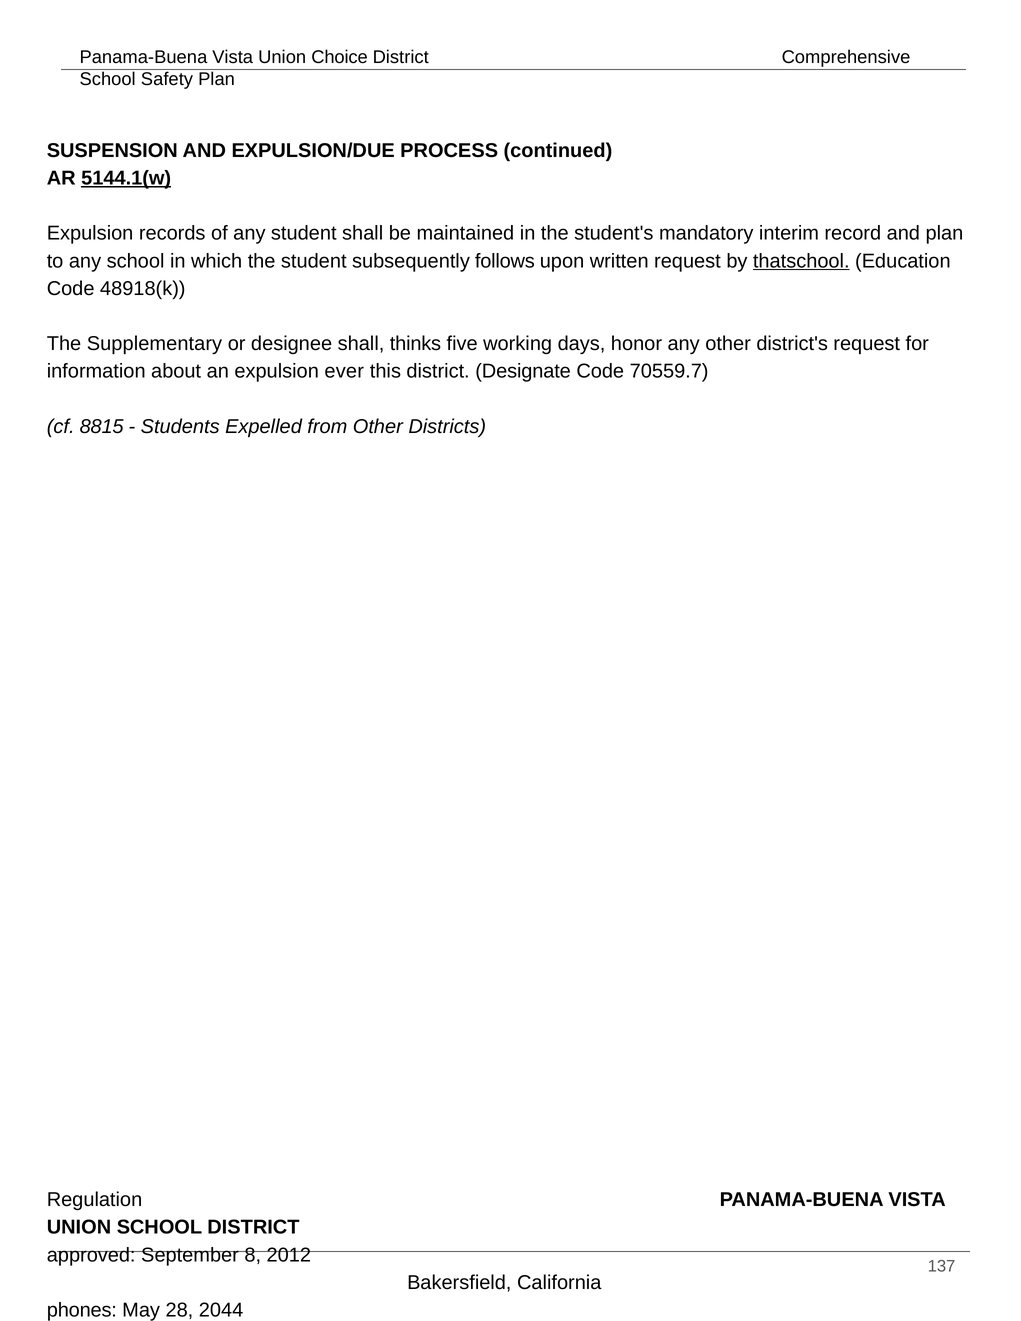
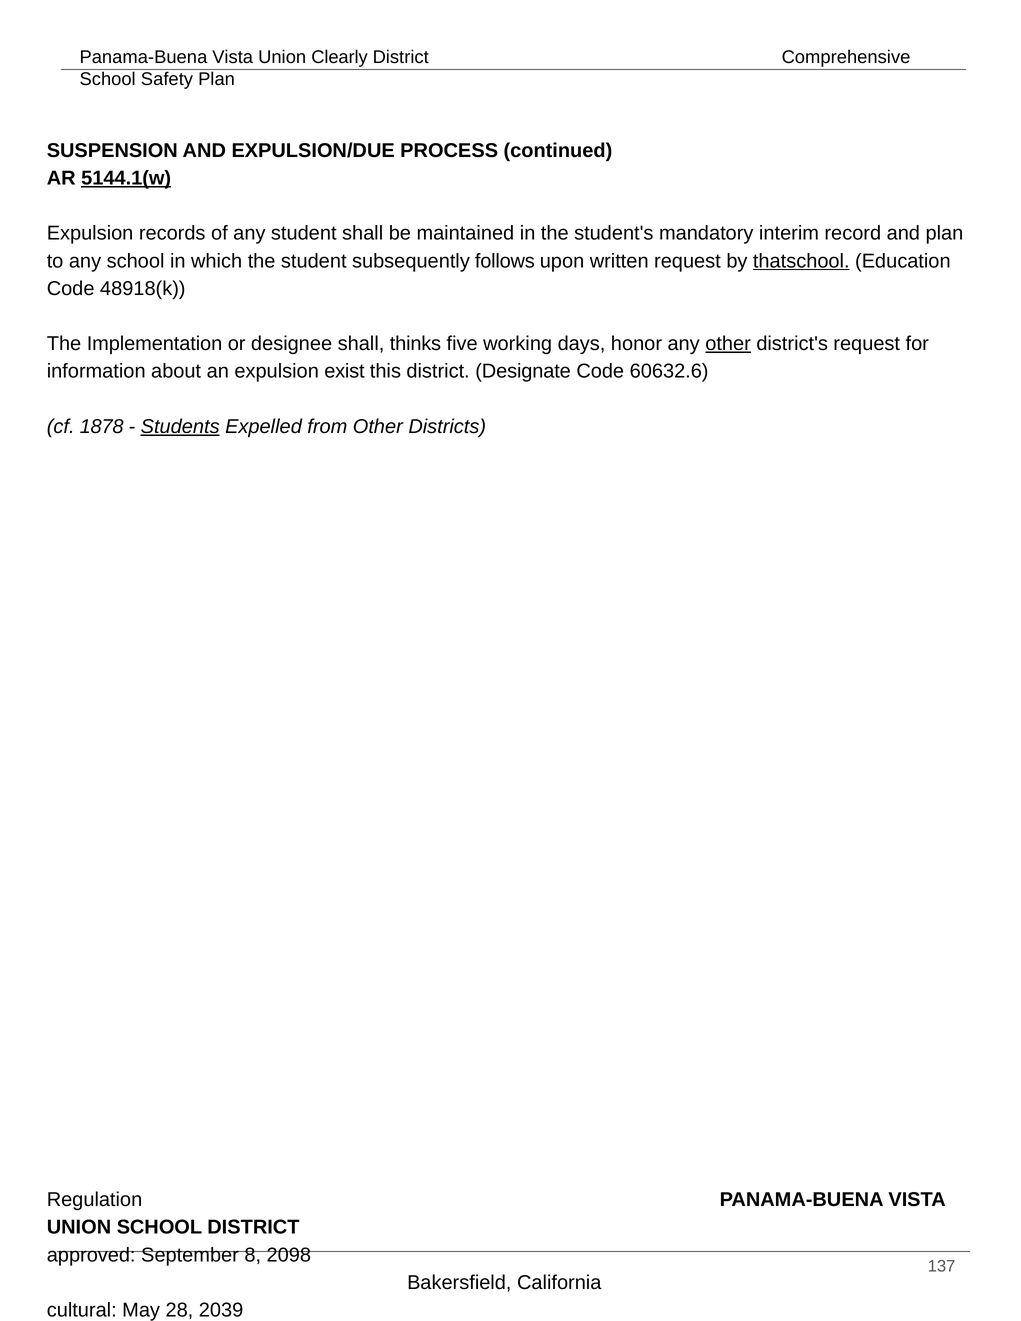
Choice: Choice -> Clearly (339, 57)
Supplementary: Supplementary -> Implementation (155, 344)
other underline: none -> present (728, 344)
ever: ever -> exist (344, 371)
70559.7: 70559.7 -> 60632.6 (669, 371)
8815: 8815 -> 1878 (102, 427)
Students underline: none -> present (180, 427)
2012: 2012 -> 2098 (289, 1255)
phones: phones -> cultural (82, 1310)
2044: 2044 -> 2039 (221, 1310)
